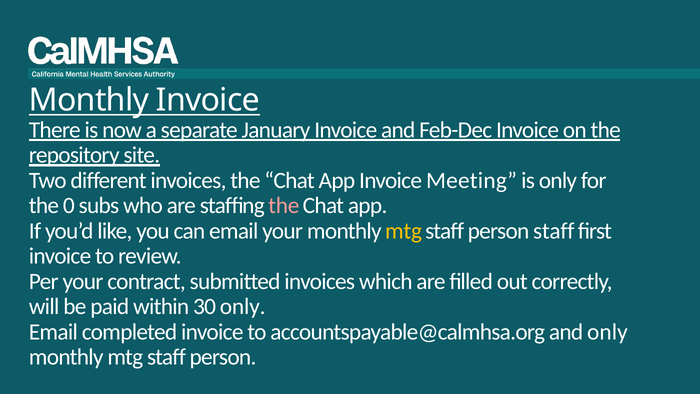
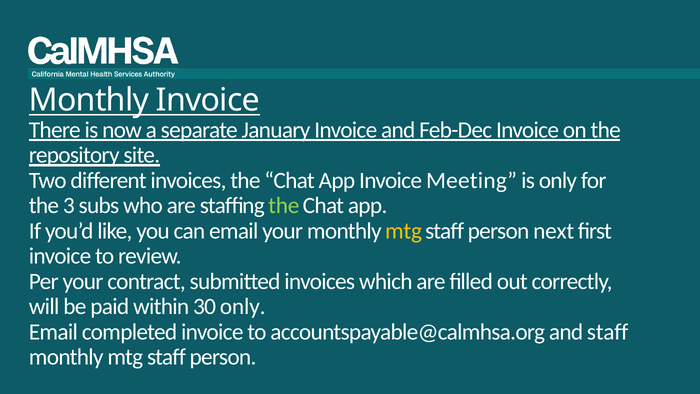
0: 0 -> 3 (69, 206)
the colour: pink -> light green (284, 206)
person staff: staff -> next (554, 231)
and only: only -> staff (608, 332)
